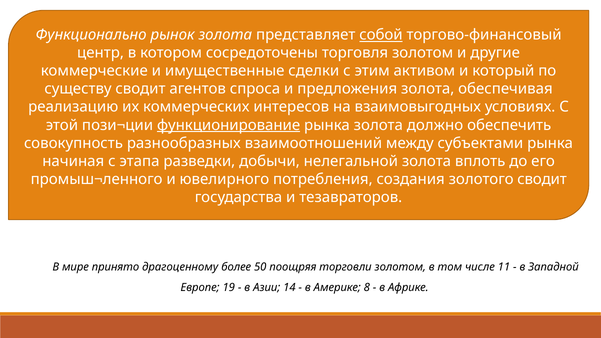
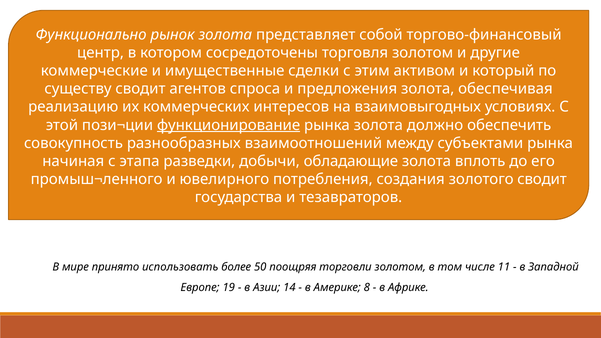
собой underline: present -> none (381, 35)
нелегальной: нелегальной -> обладающие (351, 161)
драгоценному: драгоценному -> использовать (180, 267)
